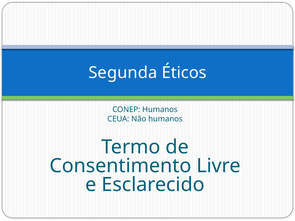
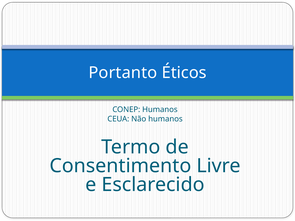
Segunda: Segunda -> Portanto (123, 73)
